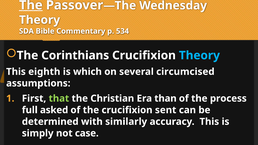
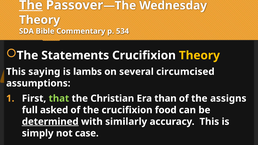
Corinthians: Corinthians -> Statements (75, 55)
Theory colour: light blue -> yellow (199, 55)
eighth: eighth -> saying (44, 72)
which: which -> lambs (88, 72)
process: process -> assigns (228, 99)
sent: sent -> food (166, 110)
determined underline: none -> present (50, 122)
